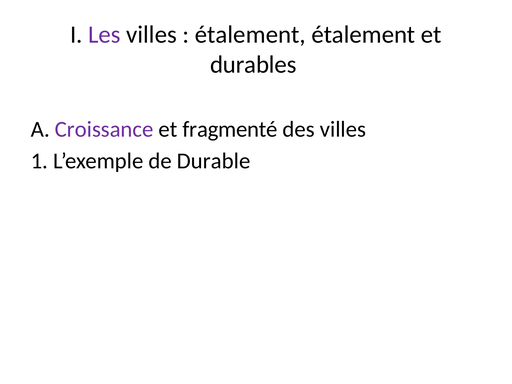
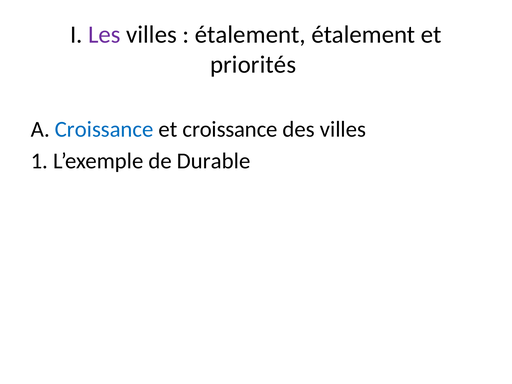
durables: durables -> priorités (253, 64)
Croissance colour: purple -> blue (104, 129)
et fragmenté: fragmenté -> croissance (230, 129)
